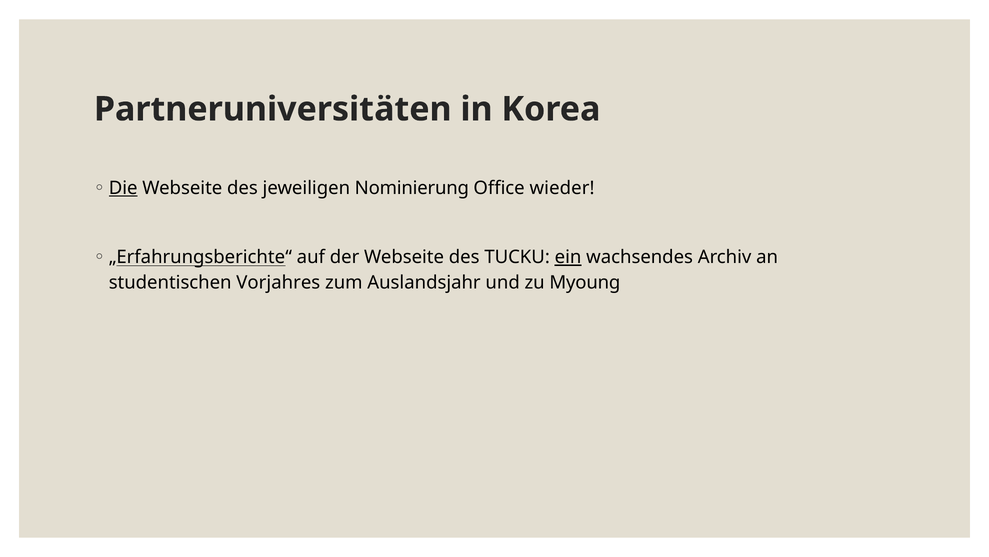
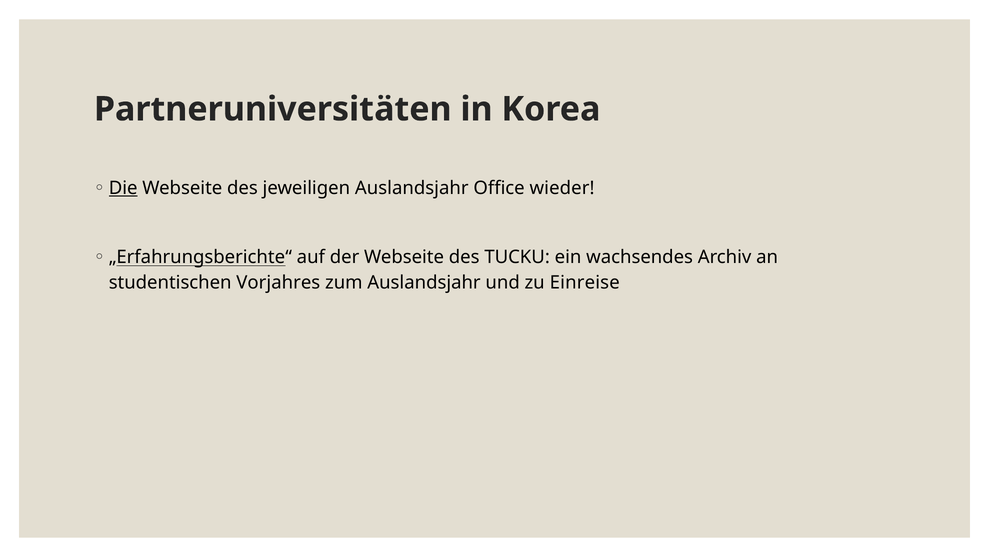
jeweiligen Nominierung: Nominierung -> Auslandsjahr (412, 188)
ein underline: present -> none (568, 257)
Myoung: Myoung -> Einreise (585, 282)
